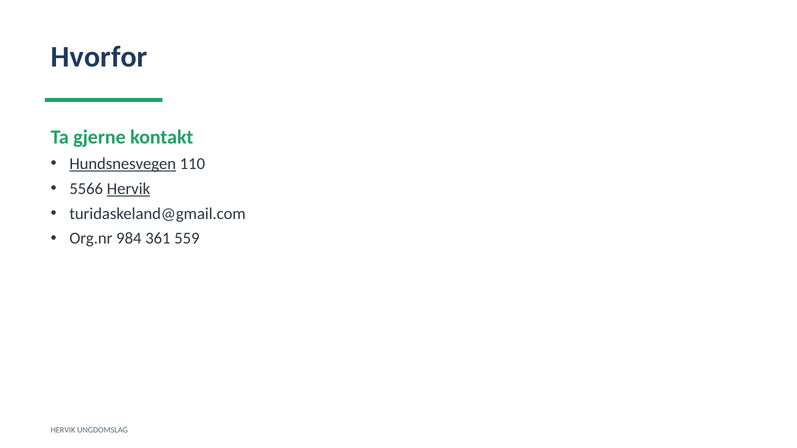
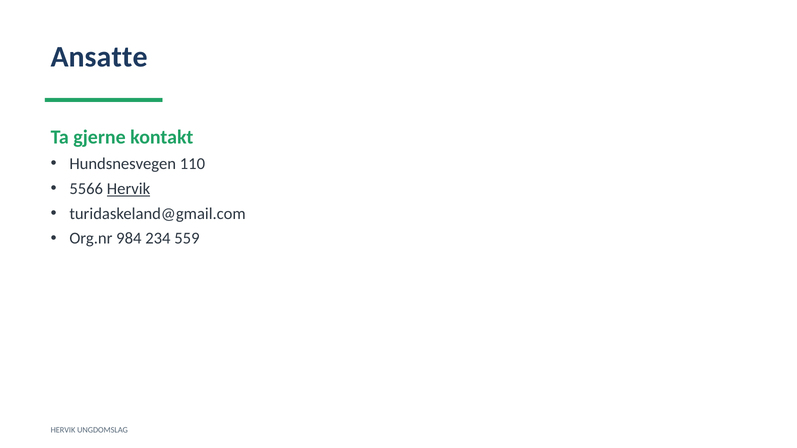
Hvorfor: Hvorfor -> Ansatte (99, 57)
Hundsnesvegen underline: present -> none (123, 164)
361: 361 -> 234 (158, 239)
